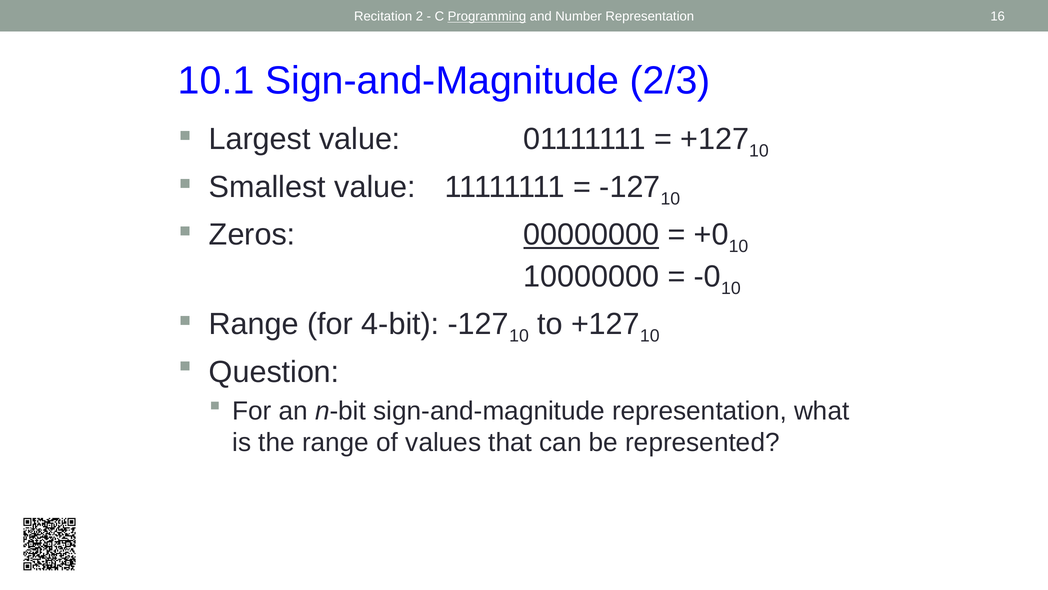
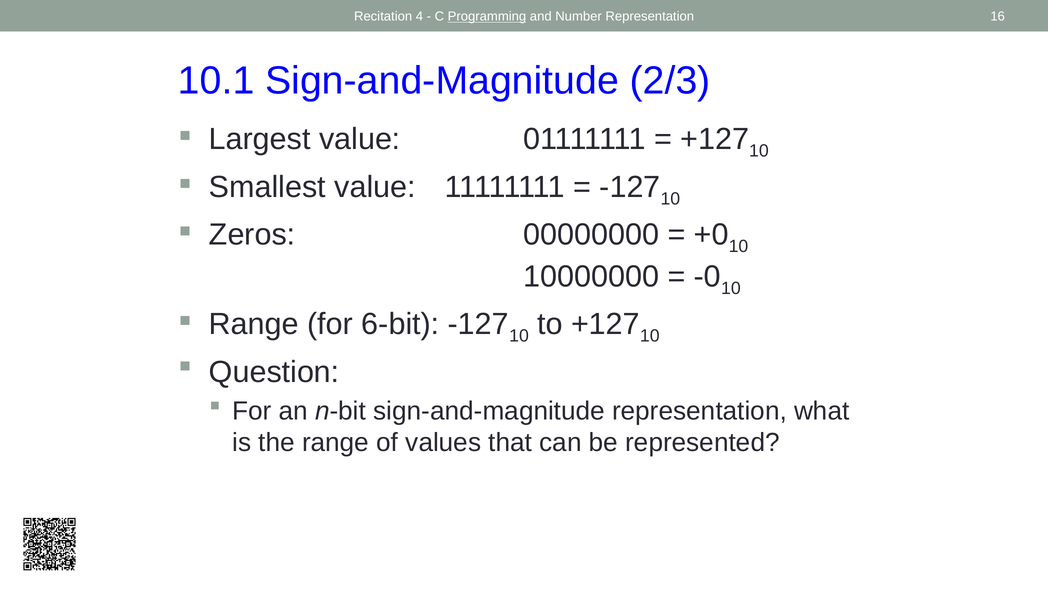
2: 2 -> 4 (419, 17)
00000000 underline: present -> none (591, 235)
4-bit: 4-bit -> 6-bit (400, 324)
